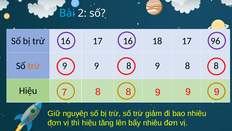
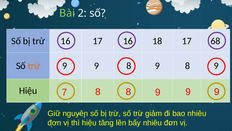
Bài colour: light blue -> light green (67, 13)
96: 96 -> 68 (215, 41)
8 9 8 8: 8 -> 9 (216, 66)
